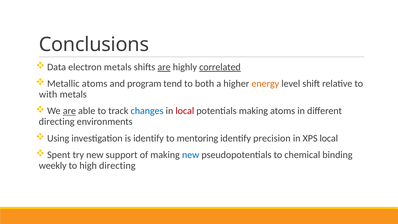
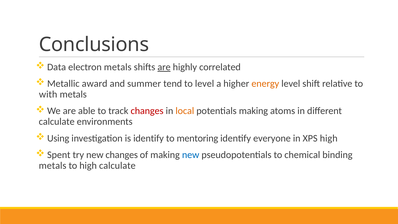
correlated underline: present -> none (220, 67)
Metallic atoms: atoms -> award (95, 84)
program: program -> summer (144, 84)
to both: both -> level (205, 84)
are underline: present -> none (69, 111)
changes colour: blue -> red (147, 111)
local colour: red -> orange (185, 111)
directing: directing -> calculate (57, 122)
precision: precision -> everyone (272, 138)
XPS local: local -> high (329, 138)
new support: support -> changes (122, 155)
weekly: weekly -> metals (53, 165)
high directing: directing -> calculate (117, 165)
